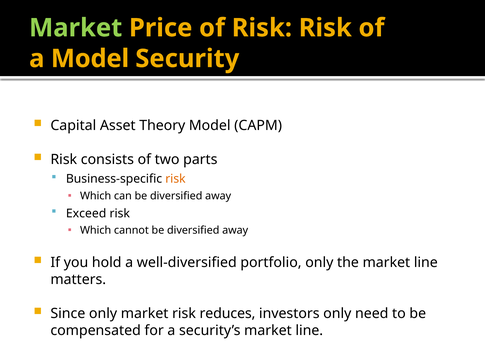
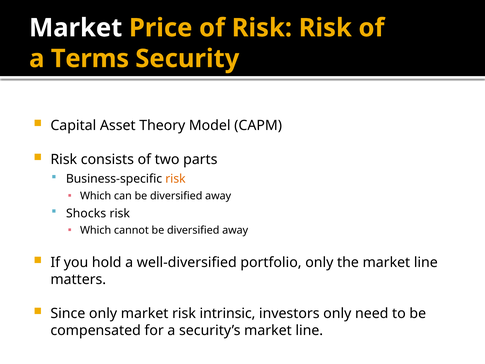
Market colour: light green -> white (76, 28)
a Model: Model -> Terms (90, 59)
Exceed: Exceed -> Shocks (86, 213)
reduces: reduces -> intrinsic (227, 313)
